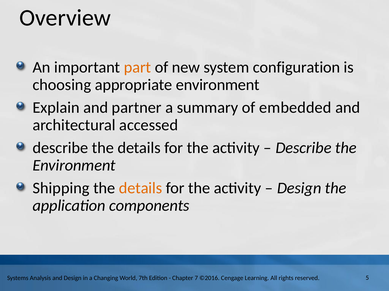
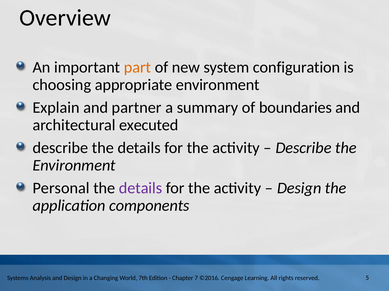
embedded: embedded -> boundaries (295, 108)
accessed: accessed -> executed (149, 125)
Shipping: Shipping -> Personal (61, 189)
details colour: orange -> purple (141, 189)
